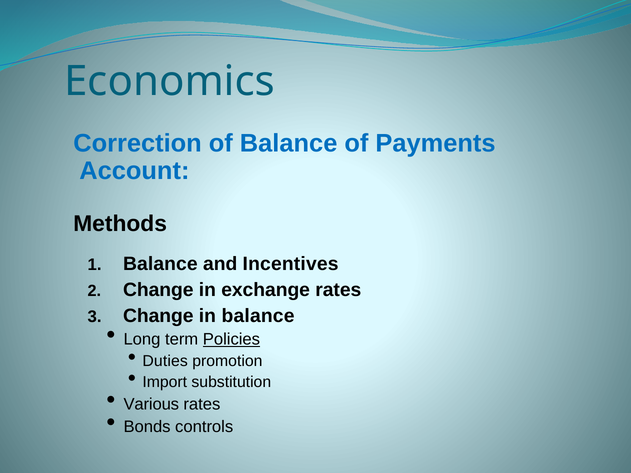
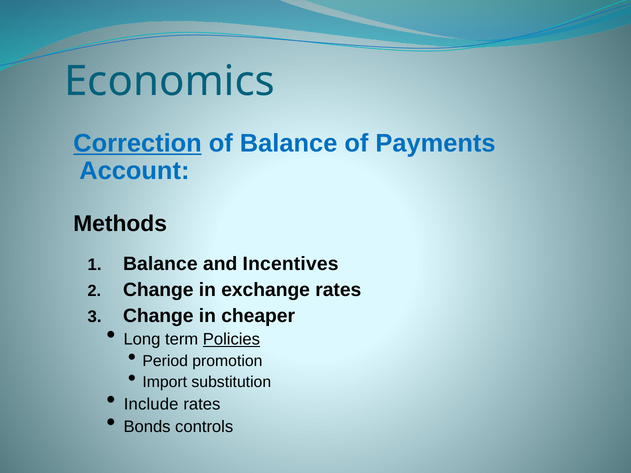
Correction underline: none -> present (138, 143)
in balance: balance -> cheaper (258, 316)
Duties: Duties -> Period (165, 361)
Various: Various -> Include (151, 405)
